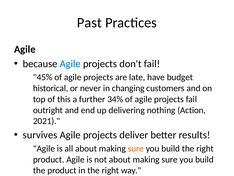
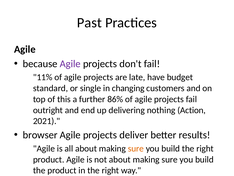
Agile colour: blue -> purple (70, 64)
45%: 45% -> 11% (43, 77)
historical: historical -> standard (51, 88)
never: never -> single (91, 88)
34%: 34% -> 86% (115, 99)
survives: survives -> browser (40, 135)
